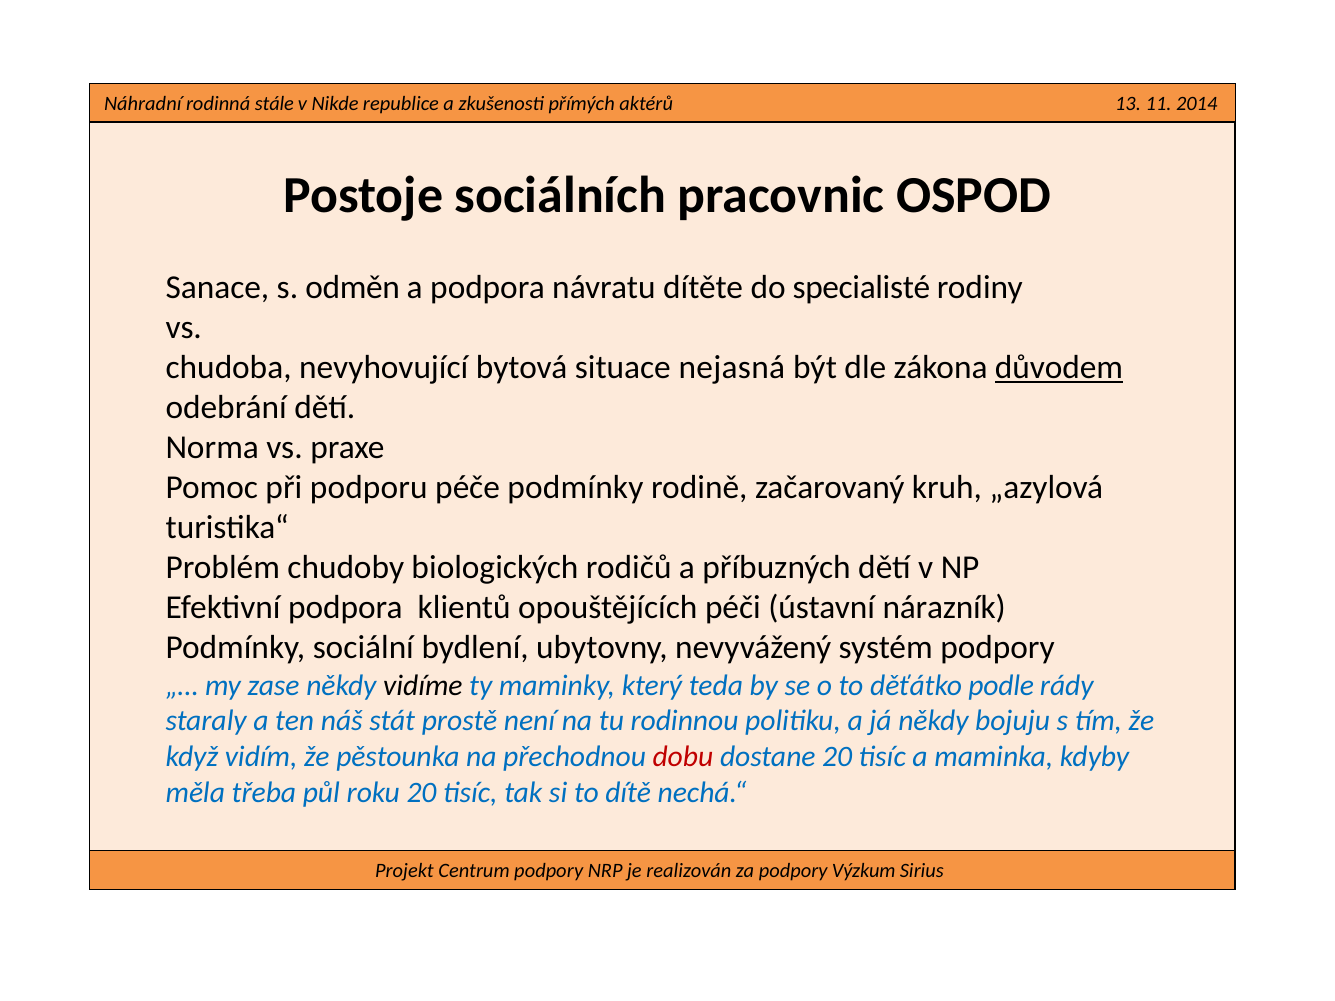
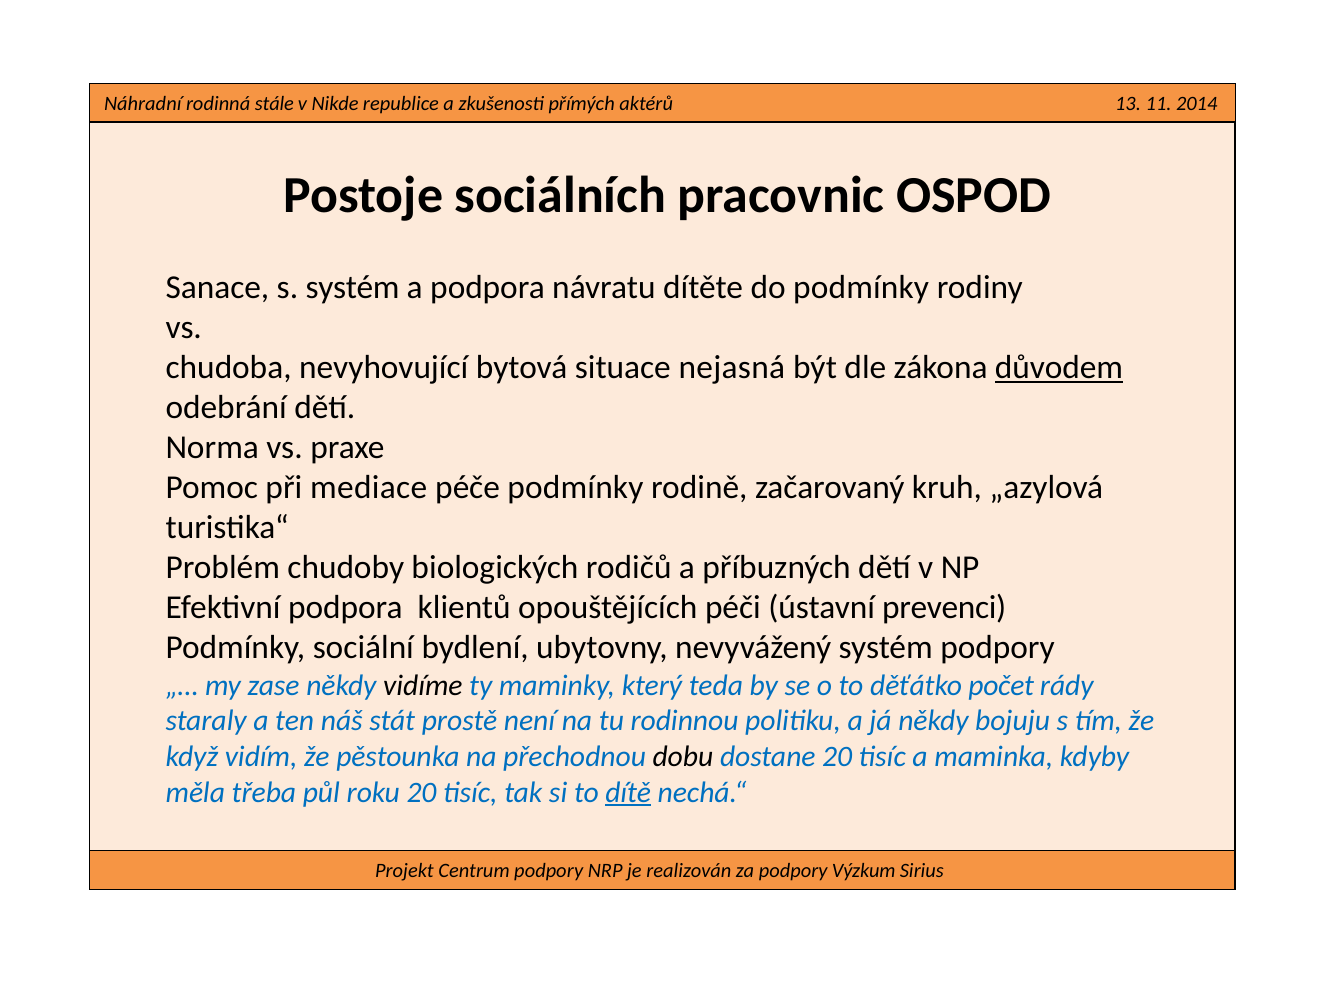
s odměn: odměn -> systém (353, 288)
do specialisté: specialisté -> podmínky (861, 288)
podporu: podporu -> mediace (369, 488)
nárazník: nárazník -> prevenci (944, 608)
podle: podle -> počet (1001, 686)
dobu colour: red -> black (683, 757)
dítě underline: none -> present (628, 792)
